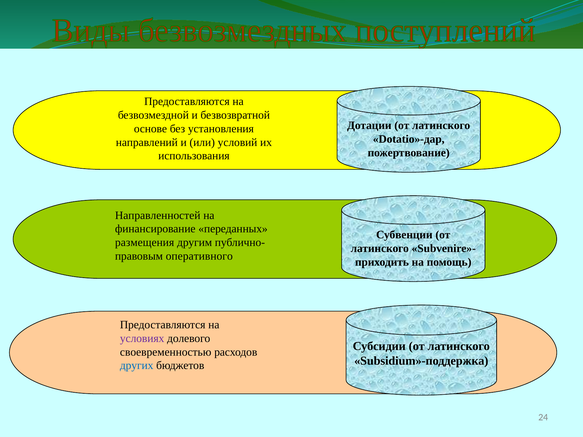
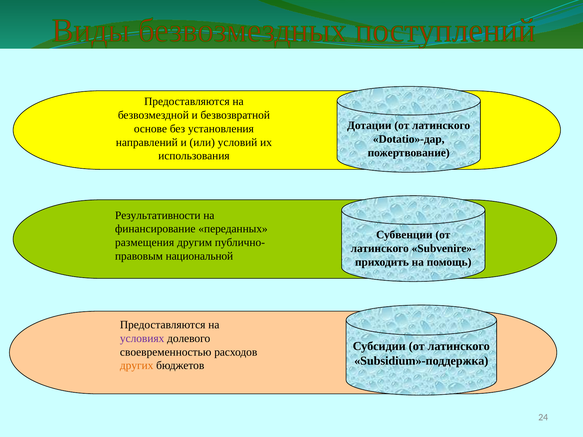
Направленностей: Направленностей -> Результативности (158, 215)
оперативного: оперативного -> национальной (199, 256)
других colour: blue -> orange (137, 366)
